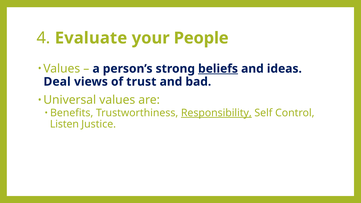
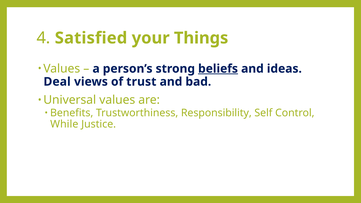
Evaluate: Evaluate -> Satisfied (91, 38)
People: People -> Things (201, 38)
Responsibility underline: present -> none (216, 113)
Listen: Listen -> While (64, 124)
